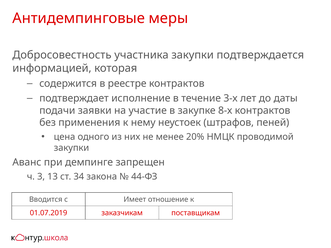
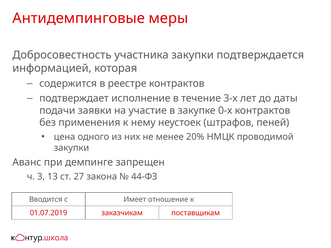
8-х: 8-х -> 0-х (225, 111)
34: 34 -> 27 (79, 177)
